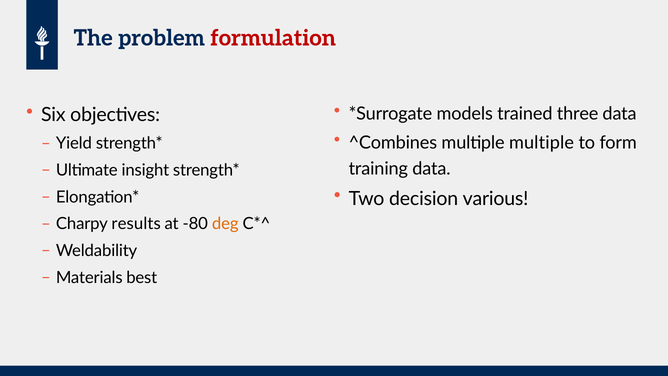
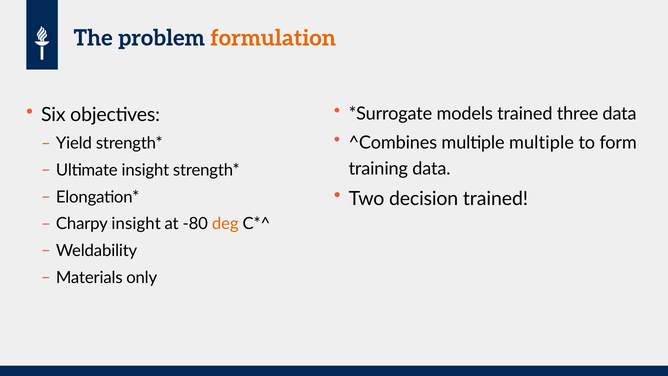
formulation colour: red -> orange (273, 38)
decision various: various -> trained (496, 199)
Charpy results: results -> insight (136, 224)
best: best -> only (142, 277)
